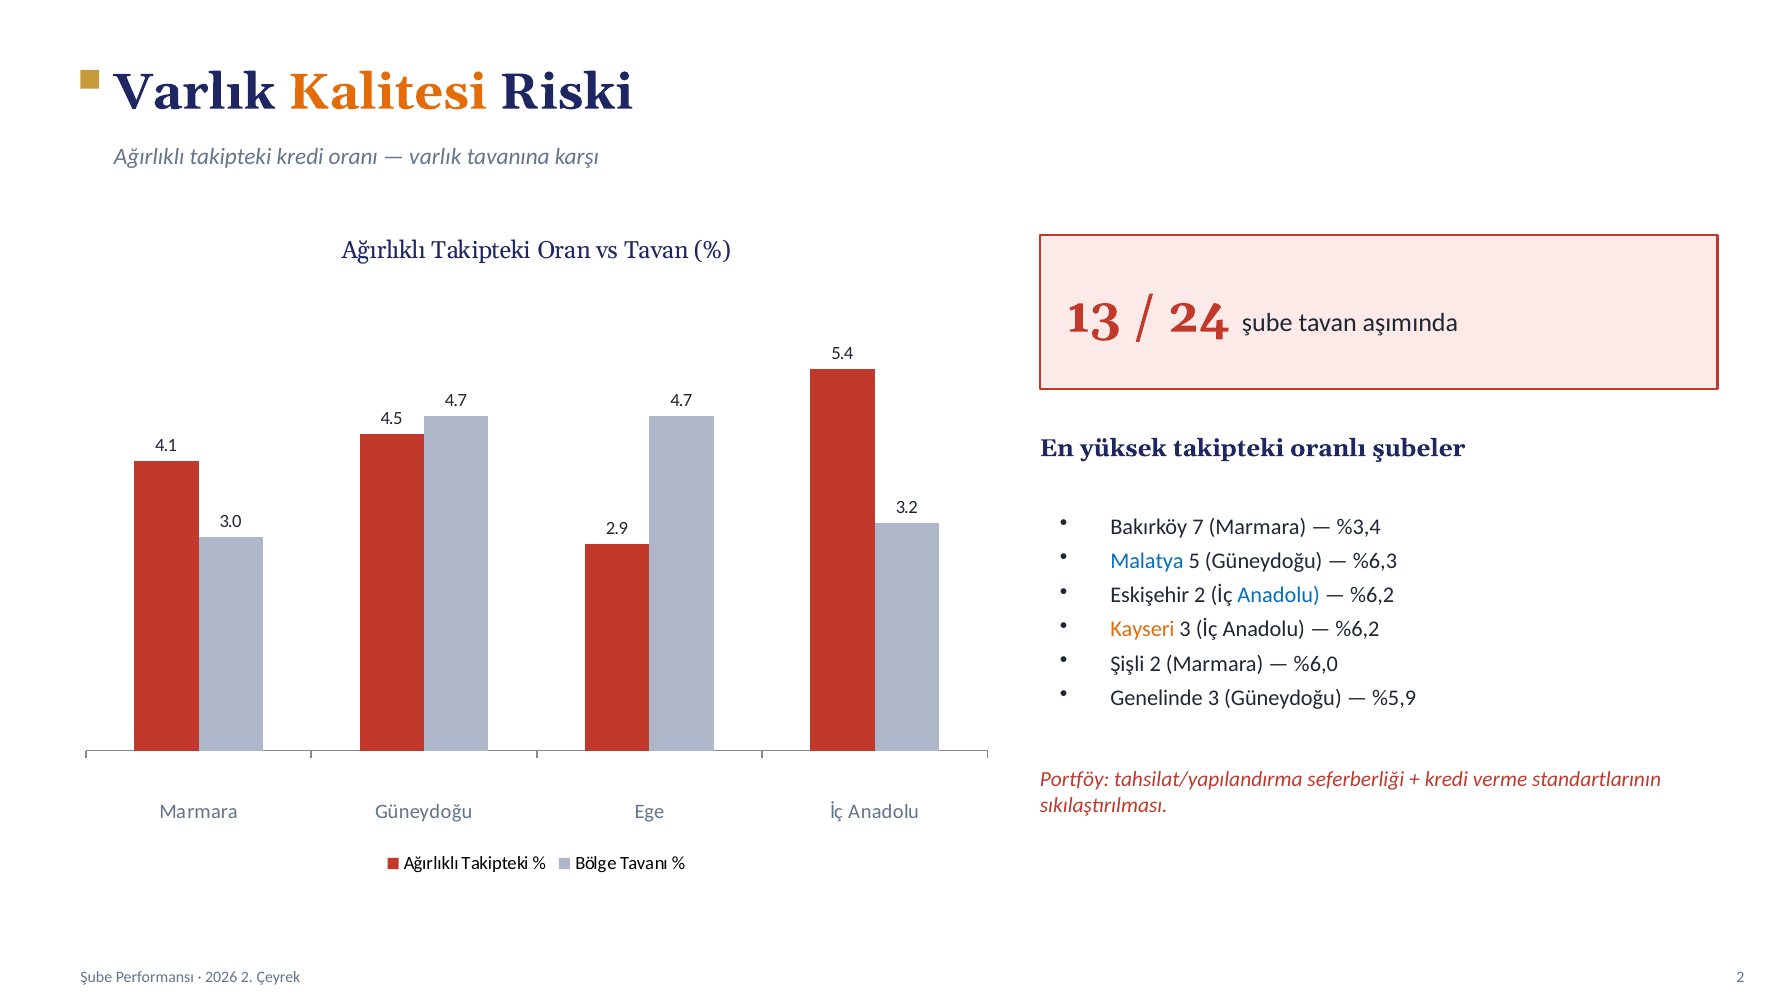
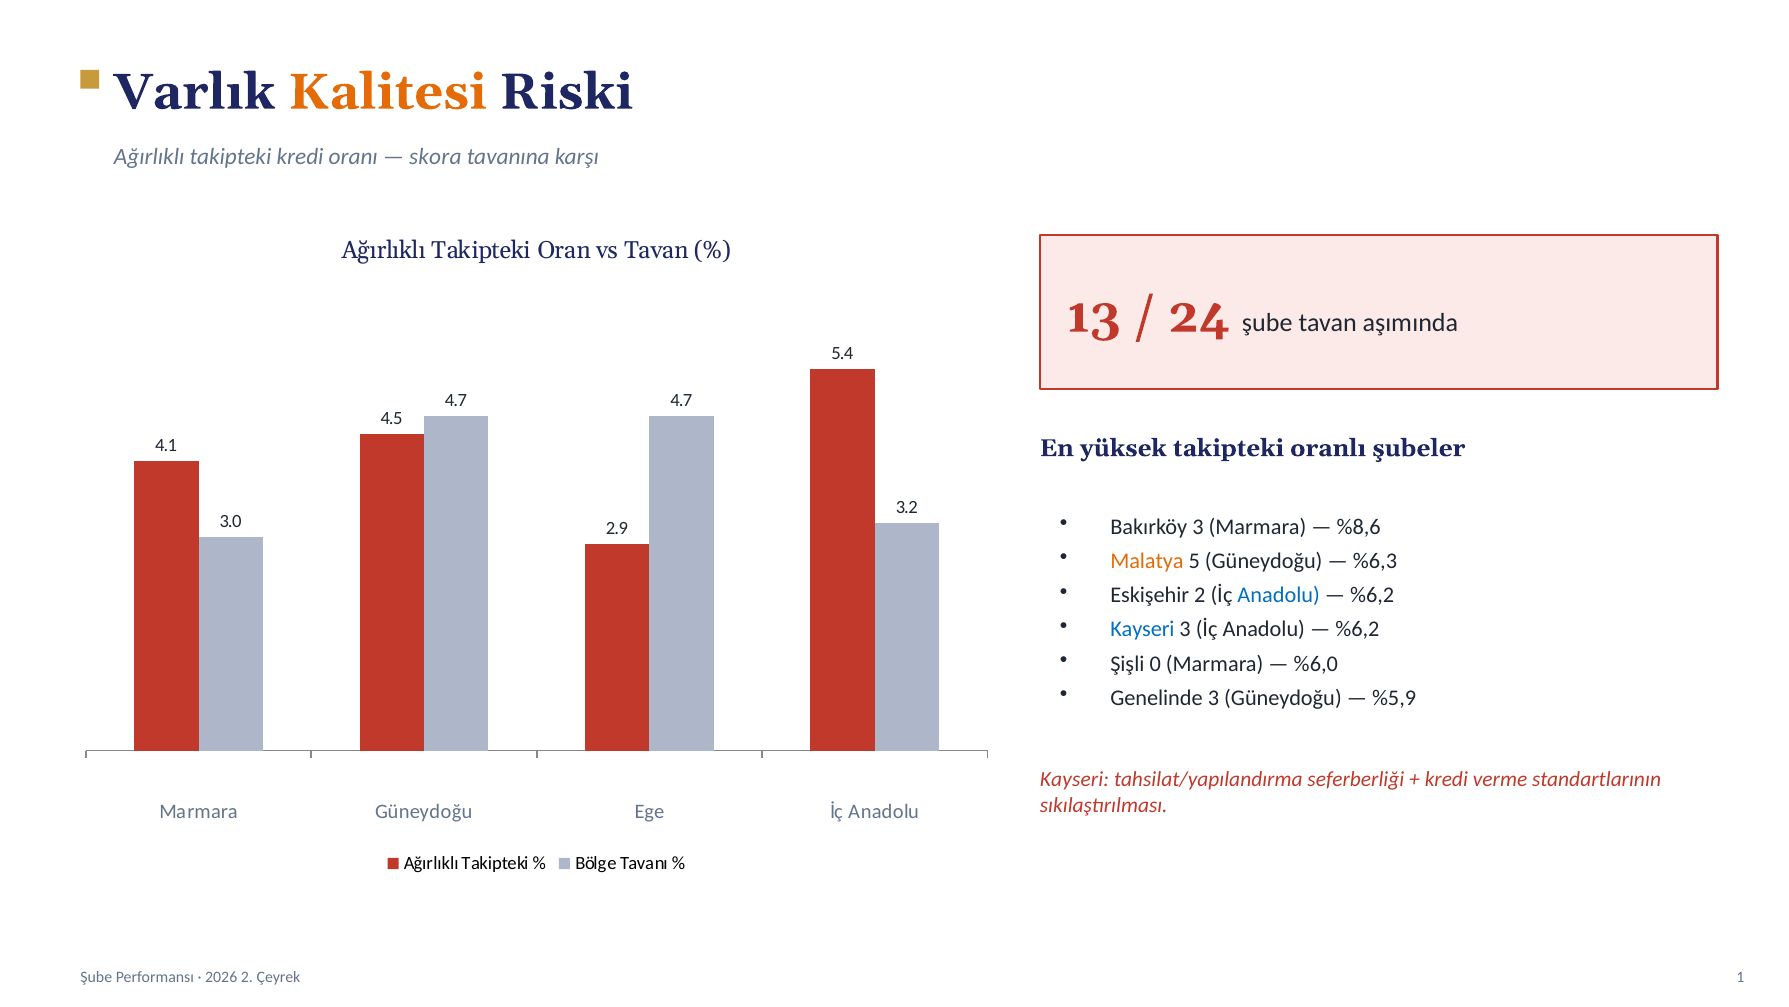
varlık: varlık -> skora (435, 157)
Bakırköy 7: 7 -> 3 (1198, 526)
%3,4: %3,4 -> %8,6 (1359, 526)
Malatya colour: blue -> orange (1147, 561)
Kayseri colour: orange -> blue (1142, 629)
Şişli 2: 2 -> 0 (1155, 663)
Portföy: Portföy -> Kayseri (1075, 779)
Çeyrek 2: 2 -> 1 (1740, 977)
